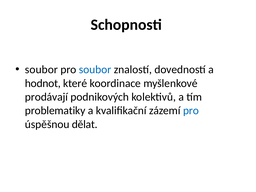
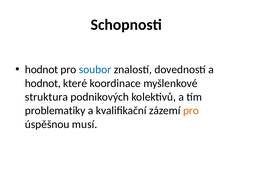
soubor: soubor -> hodnot (42, 70)
prodávají: prodávají -> struktura (46, 97)
pro colour: blue -> orange (191, 111)
dělat: dělat -> musí (85, 124)
